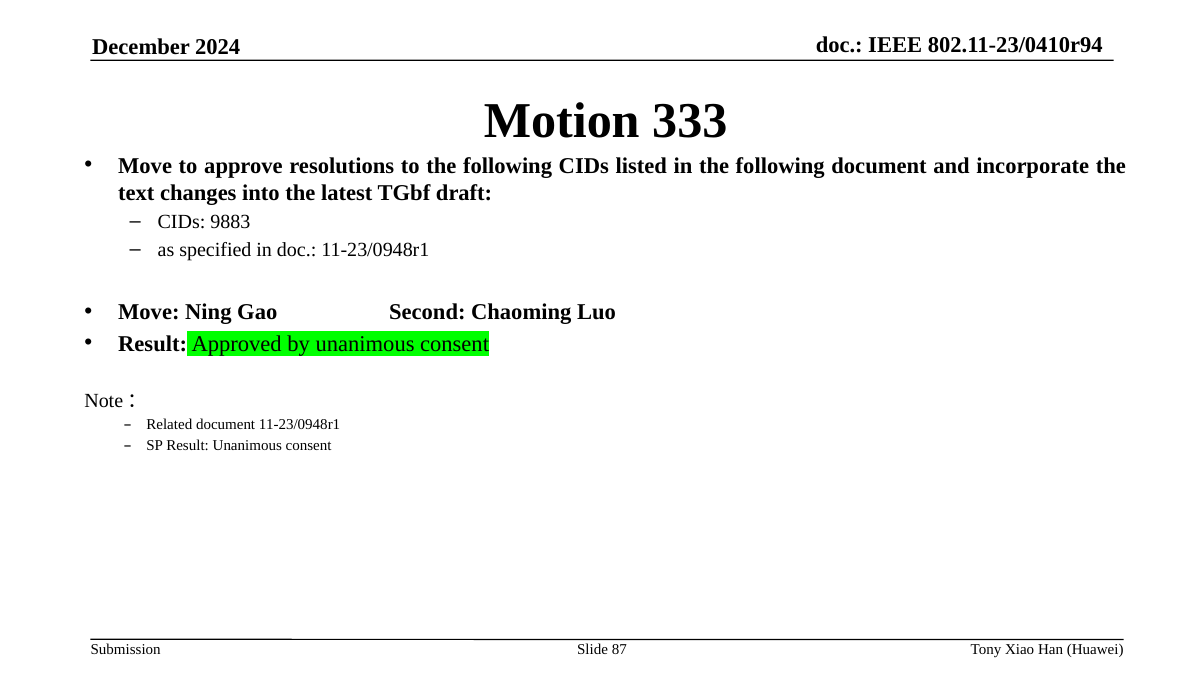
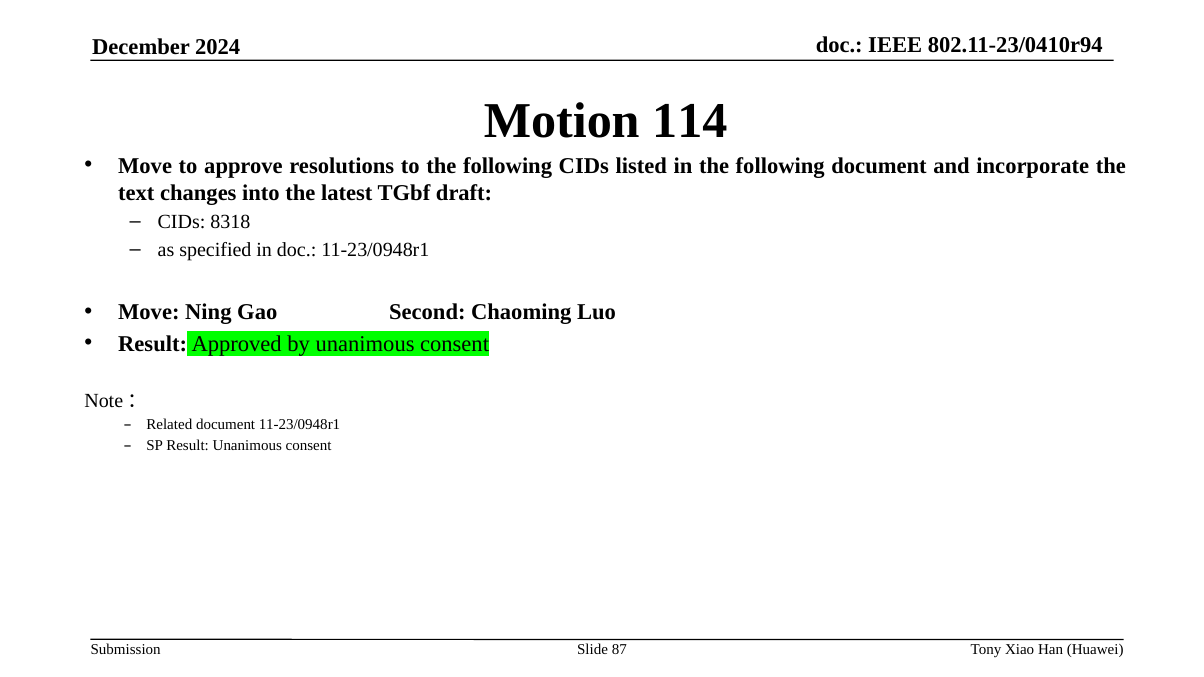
333: 333 -> 114 (690, 121)
9883: 9883 -> 8318 (230, 222)
